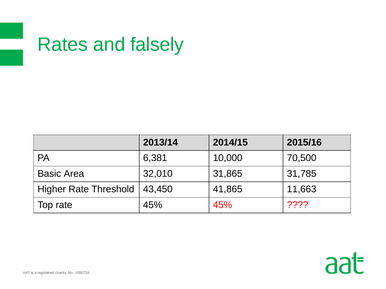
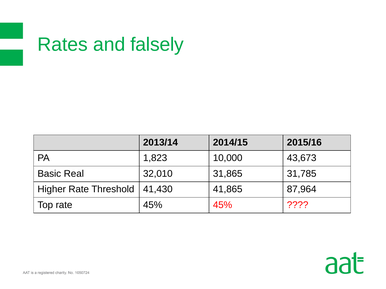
6,381: 6,381 -> 1,823 (155, 158)
70,500: 70,500 -> 43,673 (302, 158)
Area: Area -> Real (74, 174)
43,450: 43,450 -> 41,430 (158, 190)
11,663: 11,663 -> 87,964 (302, 190)
